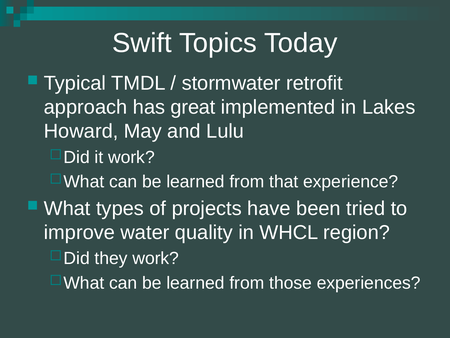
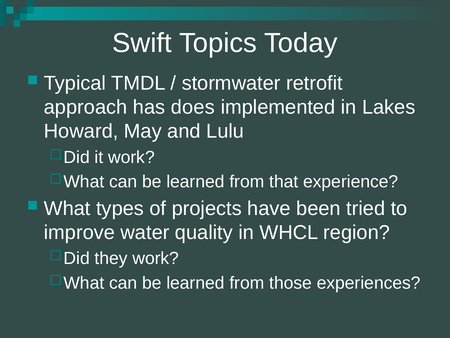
great: great -> does (193, 107)
